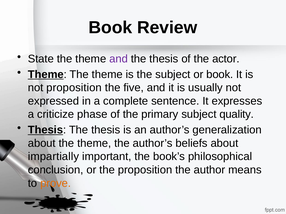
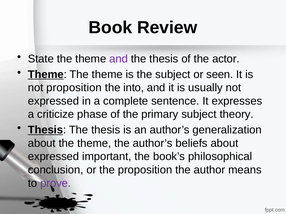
or book: book -> seen (220, 75)
five: five -> into (134, 88)
quality: quality -> theory (237, 115)
impartially: impartially -> expressed (54, 157)
prove colour: orange -> purple (56, 184)
